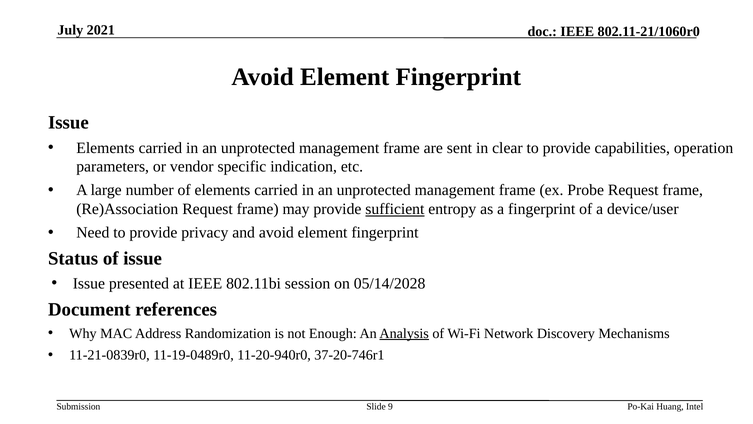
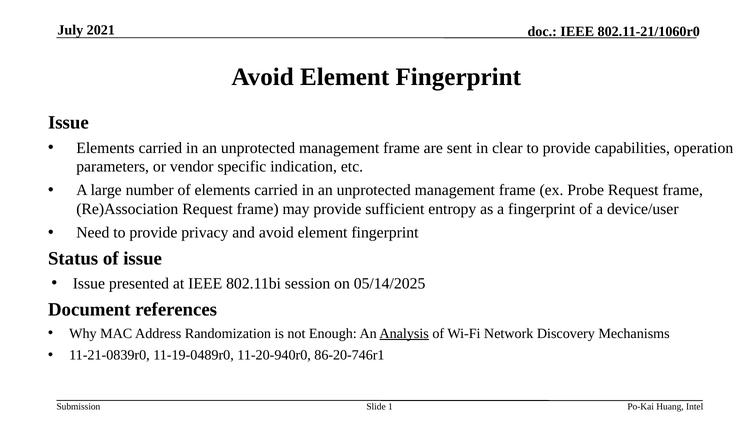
sufficient underline: present -> none (395, 209)
05/14/2028: 05/14/2028 -> 05/14/2025 (390, 283)
37-20-746r1: 37-20-746r1 -> 86-20-746r1 (349, 355)
9: 9 -> 1 (390, 406)
